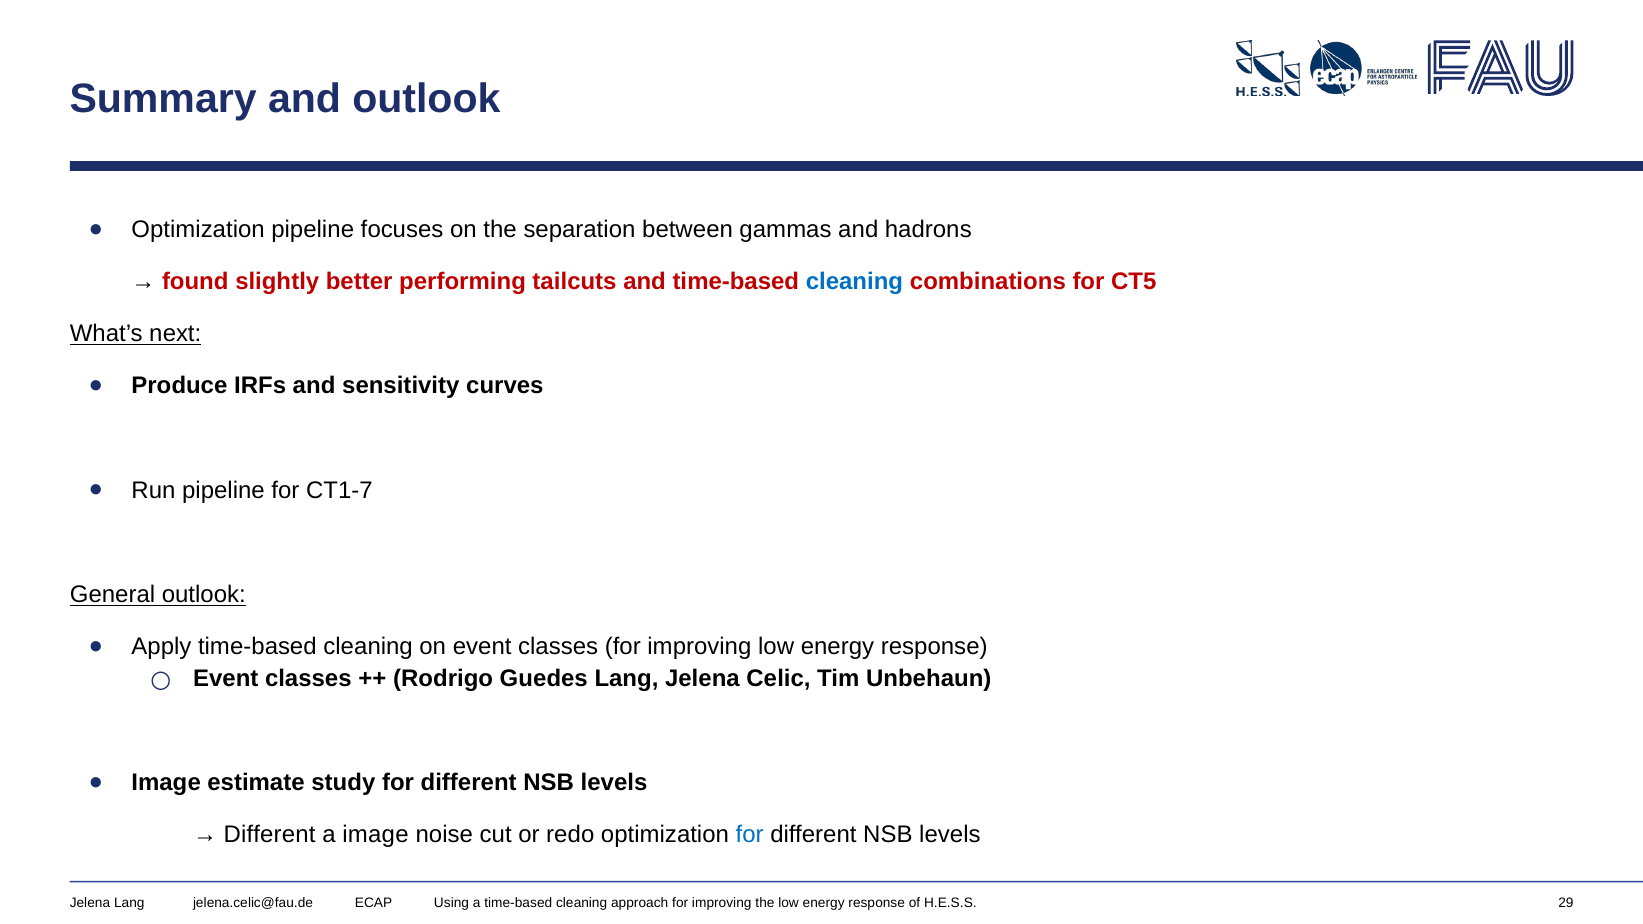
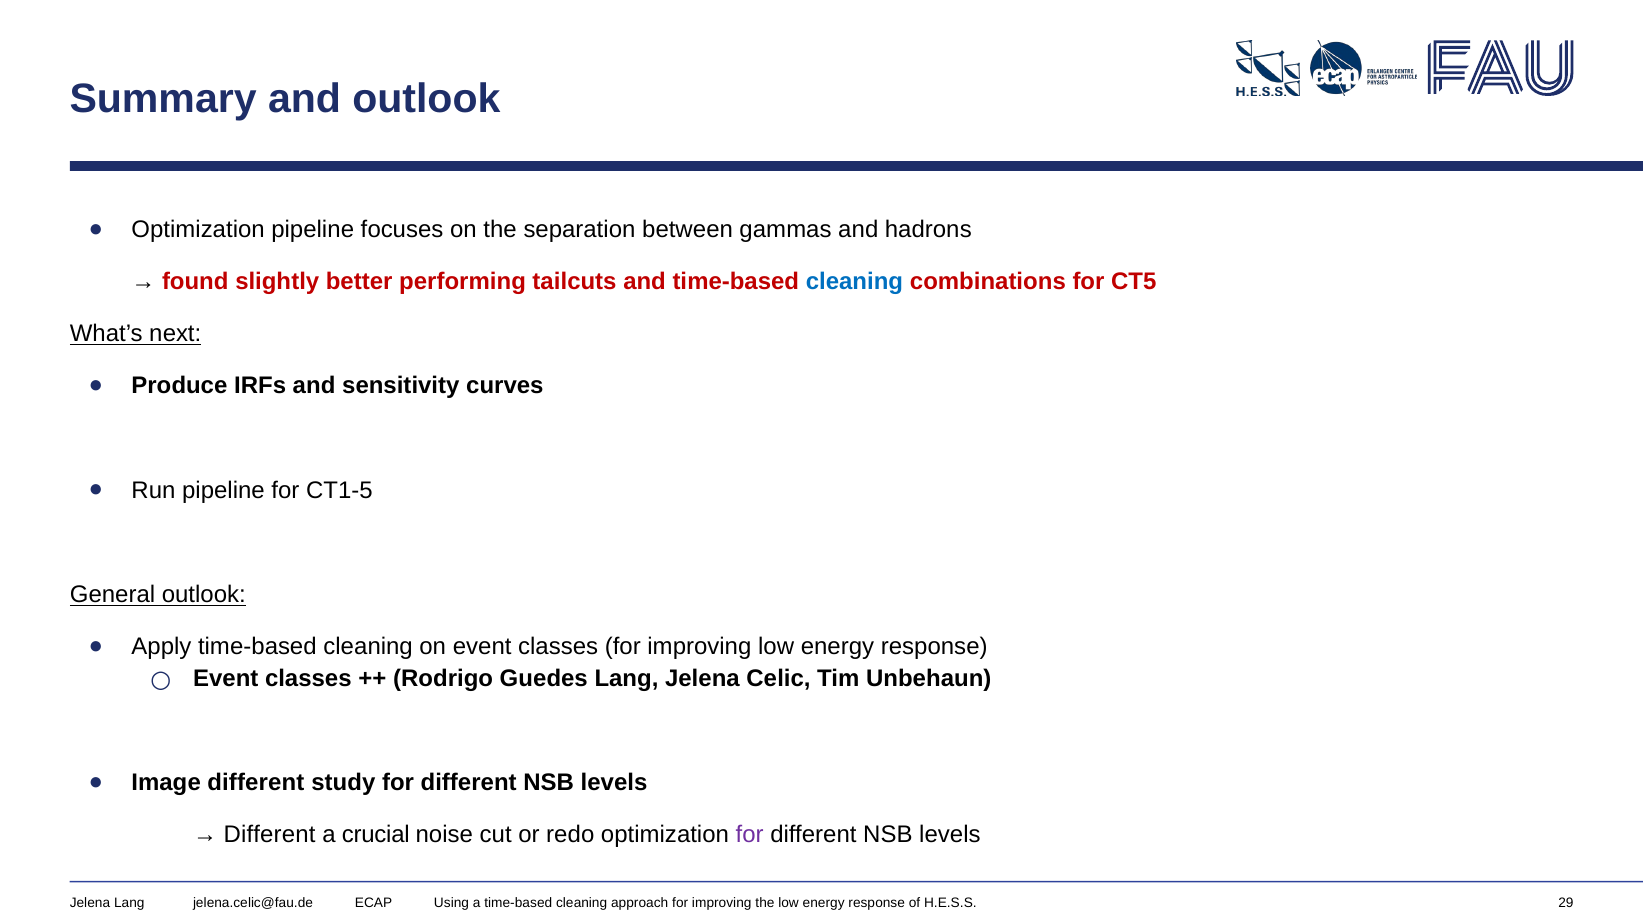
CT1-7: CT1-7 -> CT1-5 (339, 490)
Image estimate: estimate -> different (256, 783)
a image: image -> crucial (376, 835)
for colour: blue -> purple (750, 835)
